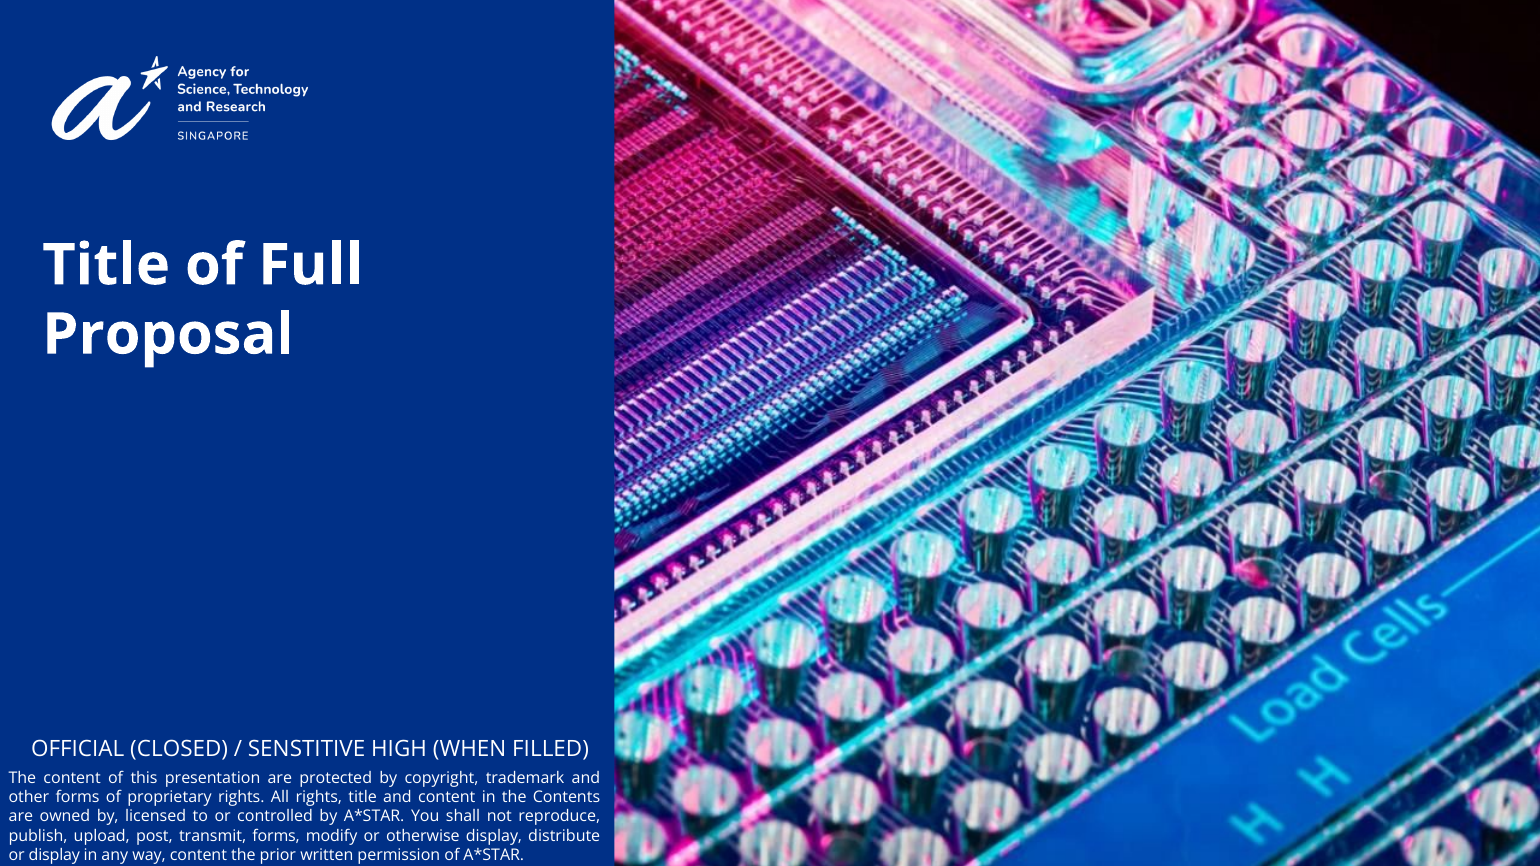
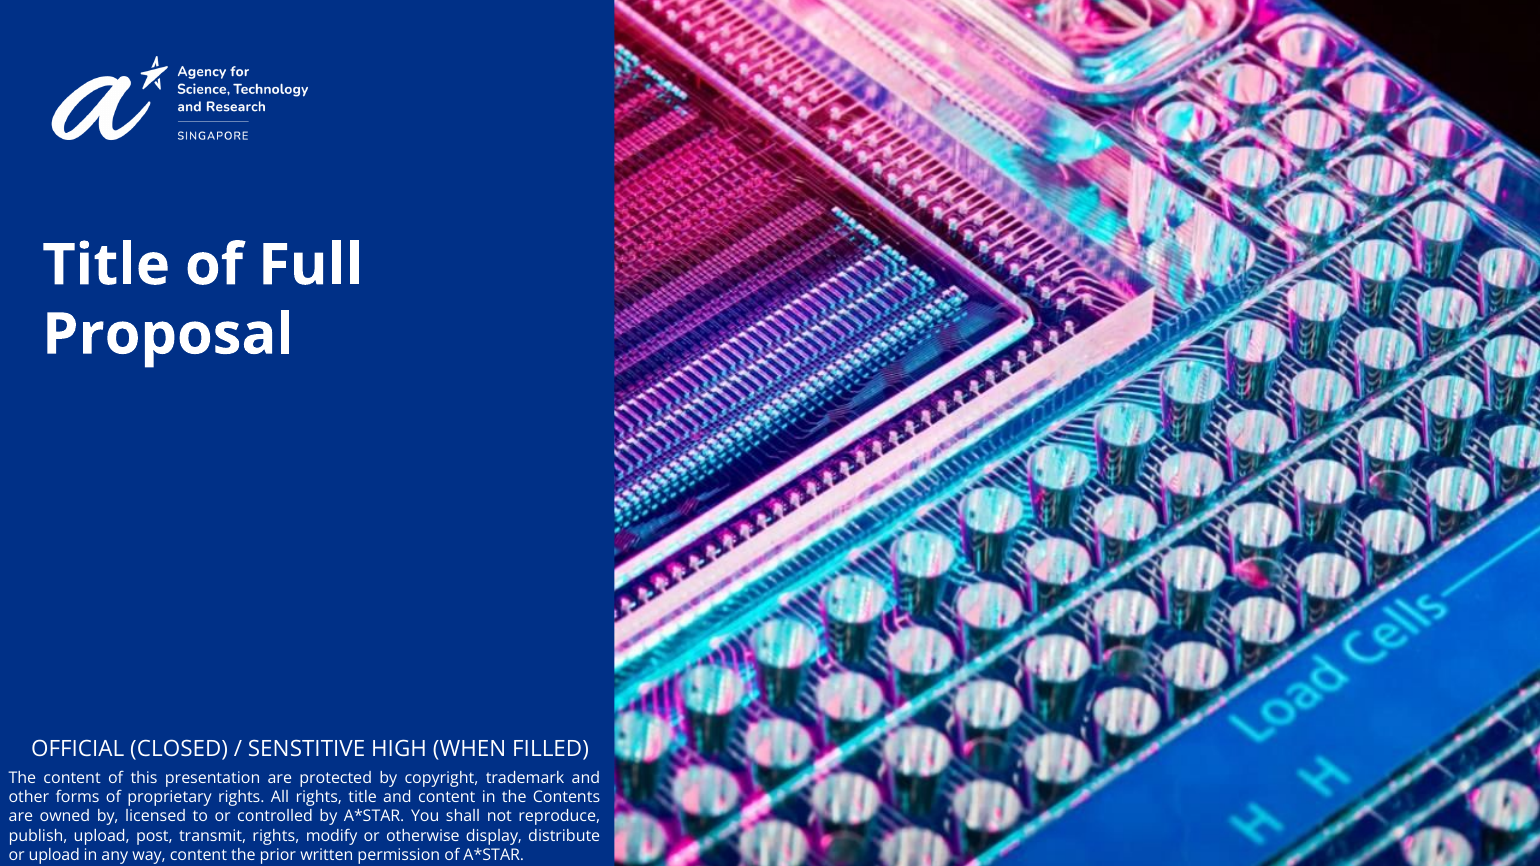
transmit forms: forms -> rights (276, 836)
or display: display -> upload (54, 855)
